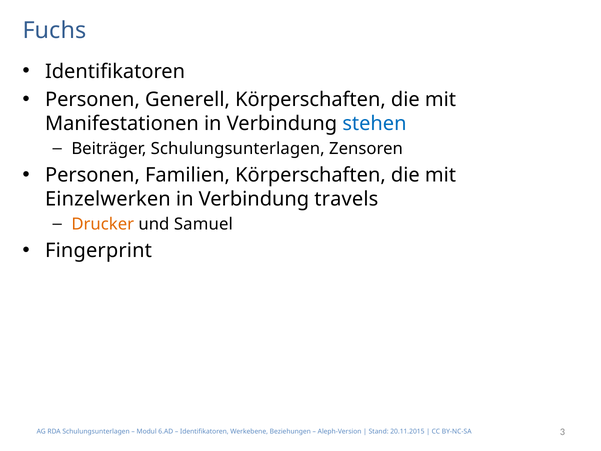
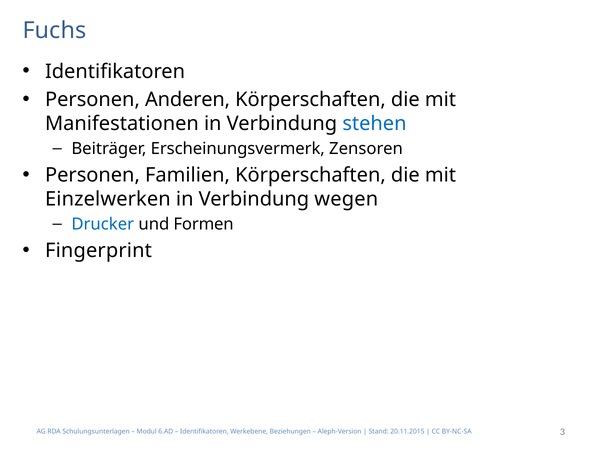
Generell: Generell -> Anderen (188, 99)
Beiträger Schulungsunterlagen: Schulungsunterlagen -> Erscheinungsvermerk (238, 149)
travels: travels -> wegen (346, 199)
Drucker colour: orange -> blue (103, 224)
Samuel: Samuel -> Formen (204, 224)
